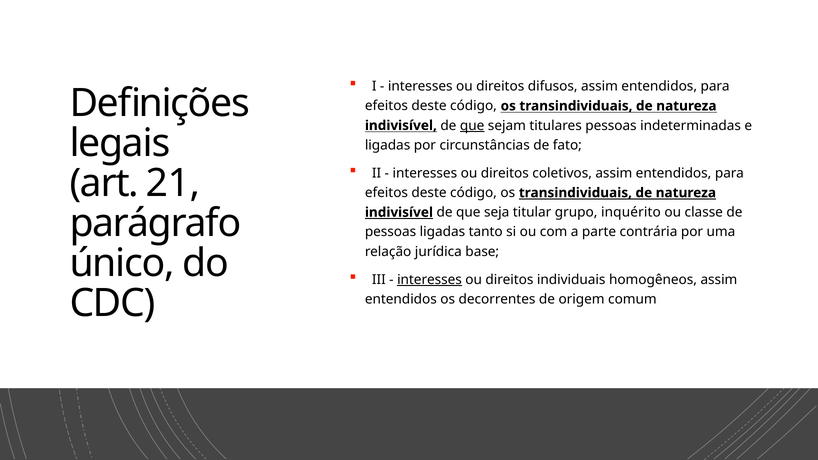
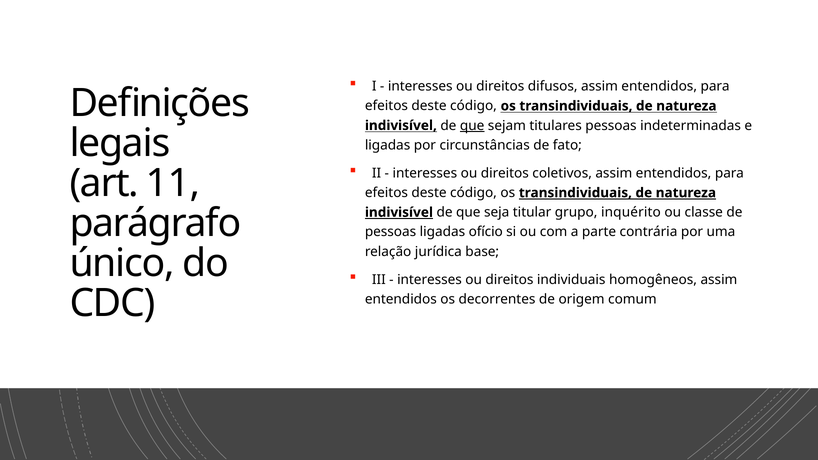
21: 21 -> 11 (173, 183)
tanto: tanto -> ofício (486, 232)
interesses underline: present -> none (429, 280)
